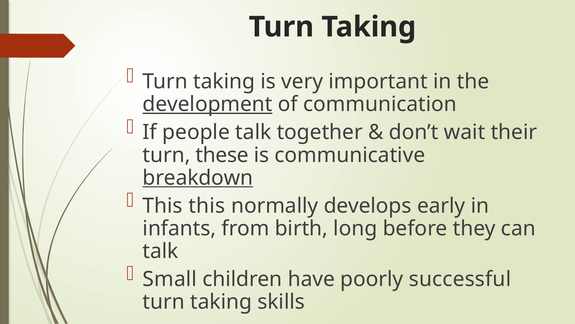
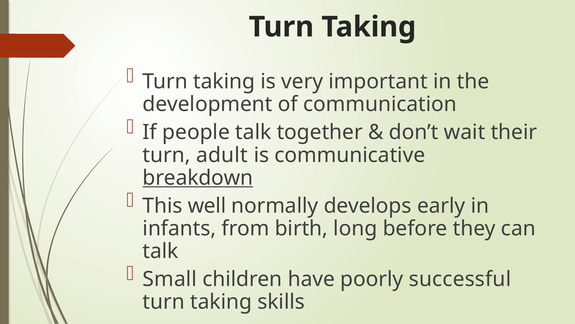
development underline: present -> none (207, 104)
these: these -> adult (222, 155)
This this: this -> well (207, 205)
